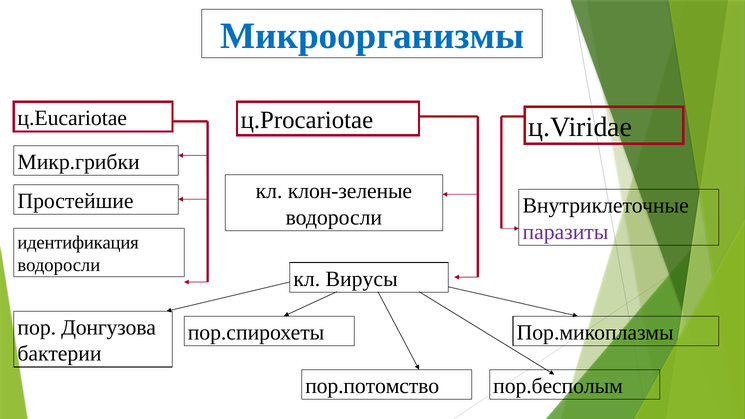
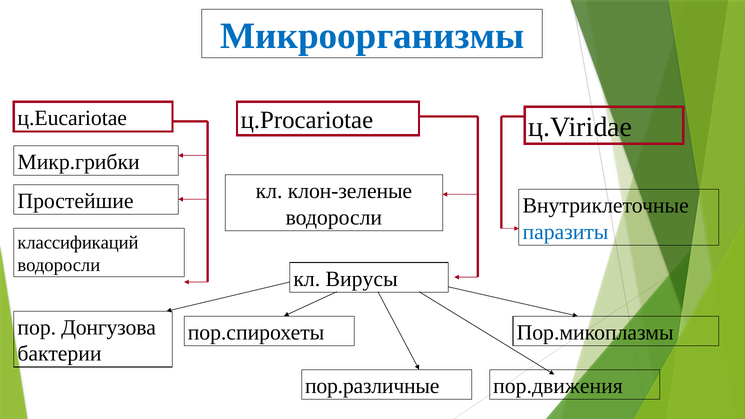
паразиты colour: purple -> blue (565, 232)
идентификация: идентификация -> классификаций (78, 243)
пор.потомство: пор.потомство -> пор.различные (372, 386)
пор.бесполым: пор.бесполым -> пор.движения (558, 386)
